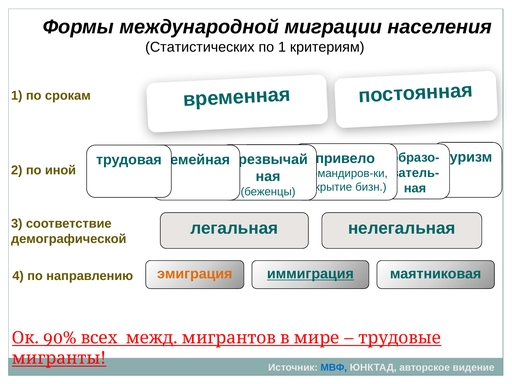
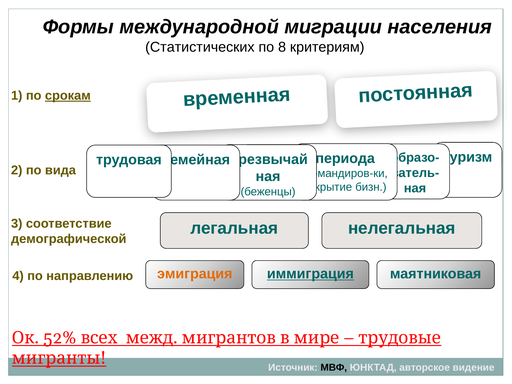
по 1: 1 -> 8 (282, 47)
срокам underline: none -> present (68, 96)
привело: привело -> периода (345, 158)
иной: иной -> вида (60, 170)
90%: 90% -> 52% (60, 338)
МВФ colour: blue -> black (334, 368)
